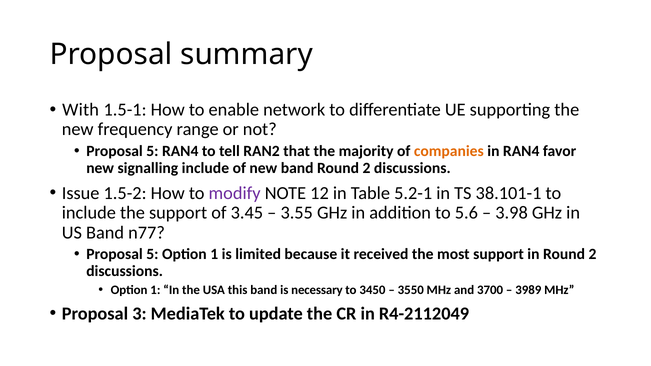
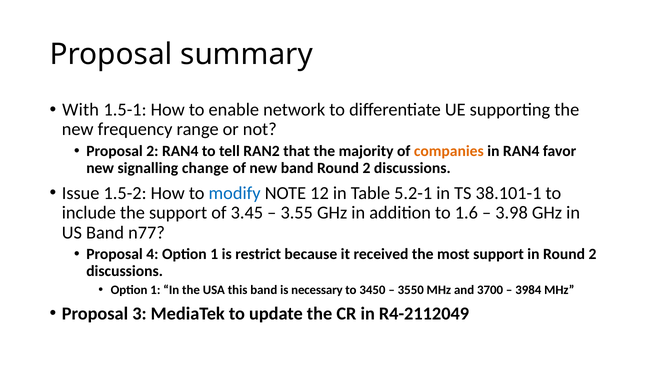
5: 5 -> 2 (152, 151)
signalling include: include -> change (205, 168)
modify colour: purple -> blue (235, 193)
5.6: 5.6 -> 1.6 (466, 213)
5: 5 -> 4 (152, 254)
limited: limited -> restrict (258, 254)
3989: 3989 -> 3984 (528, 290)
